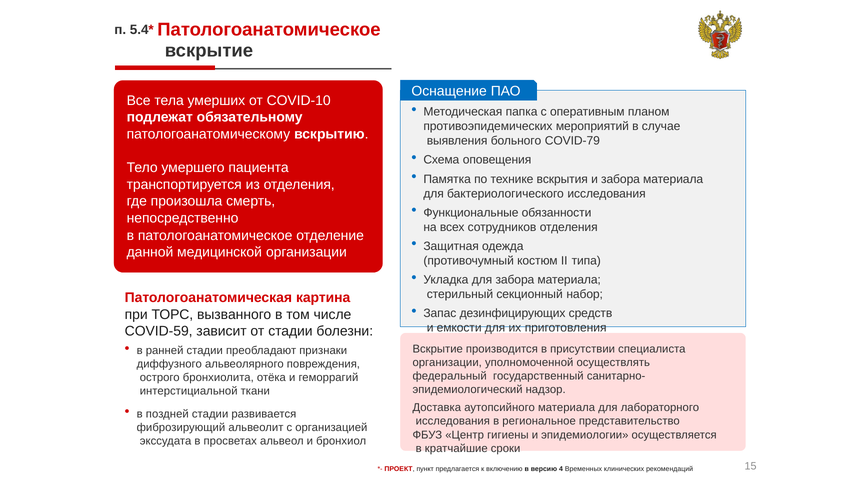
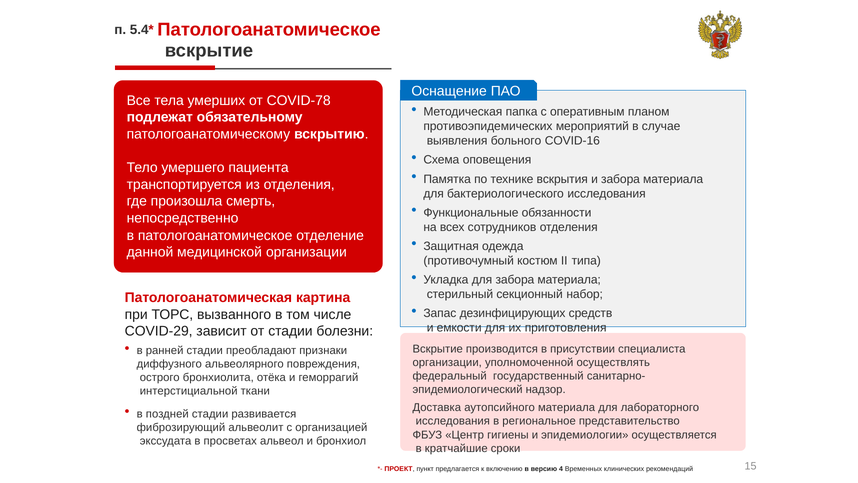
COVID-10: COVID-10 -> COVID-78 (299, 100)
COVID-79: COVID-79 -> COVID-16 (572, 141)
COVID-59: COVID-59 -> COVID-29 (159, 331)
